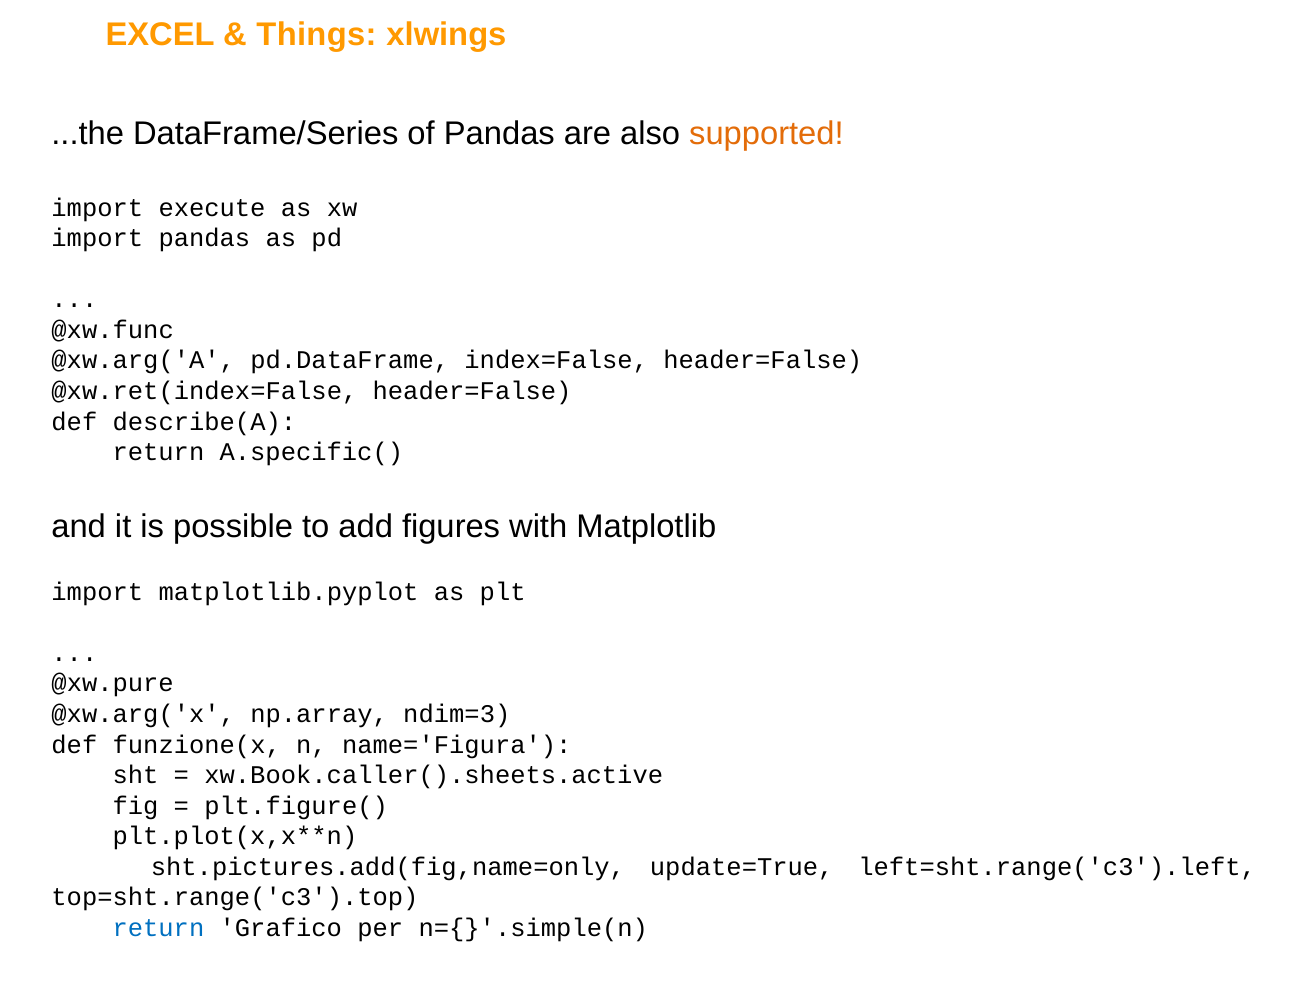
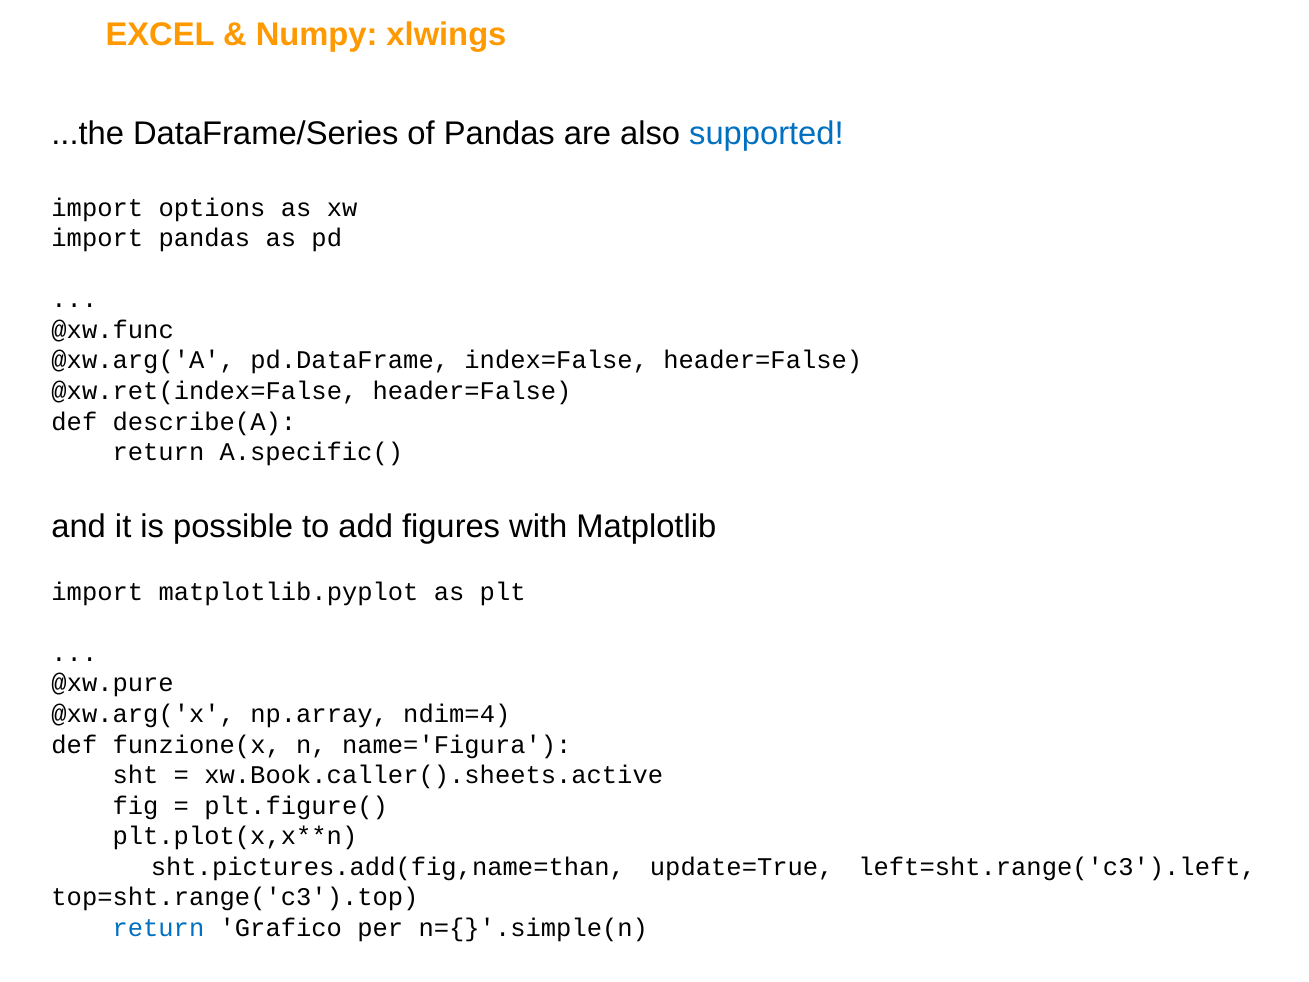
Things: Things -> Numpy (317, 35)
supported colour: orange -> blue (766, 134)
execute: execute -> options (212, 208)
ndim=3: ndim=3 -> ndim=4 (457, 714)
sht.pictures.add(fig,name=only: sht.pictures.add(fig,name=only -> sht.pictures.add(fig,name=than (388, 867)
